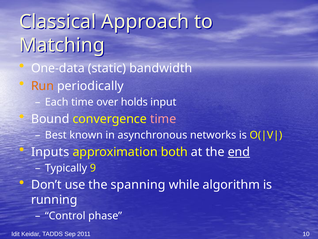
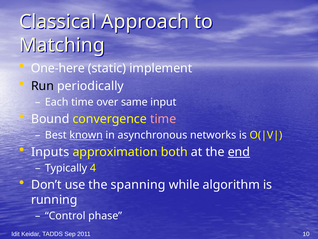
One-data: One-data -> One-here (58, 68)
bandwidth: bandwidth -> implement (161, 68)
Run colour: orange -> black (42, 86)
holds: holds -> same (134, 102)
known underline: none -> present (86, 135)
9: 9 -> 4 (93, 168)
